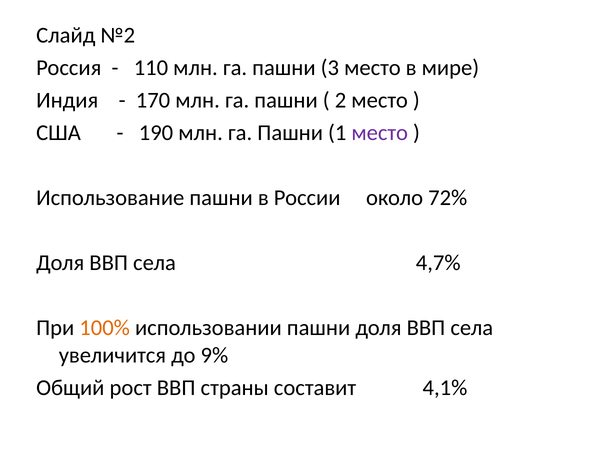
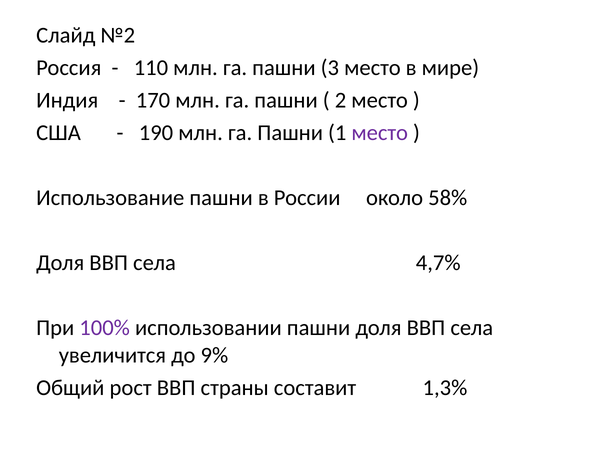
72%: 72% -> 58% (448, 198)
100% colour: orange -> purple (105, 328)
4,1%: 4,1% -> 1,3% (445, 388)
